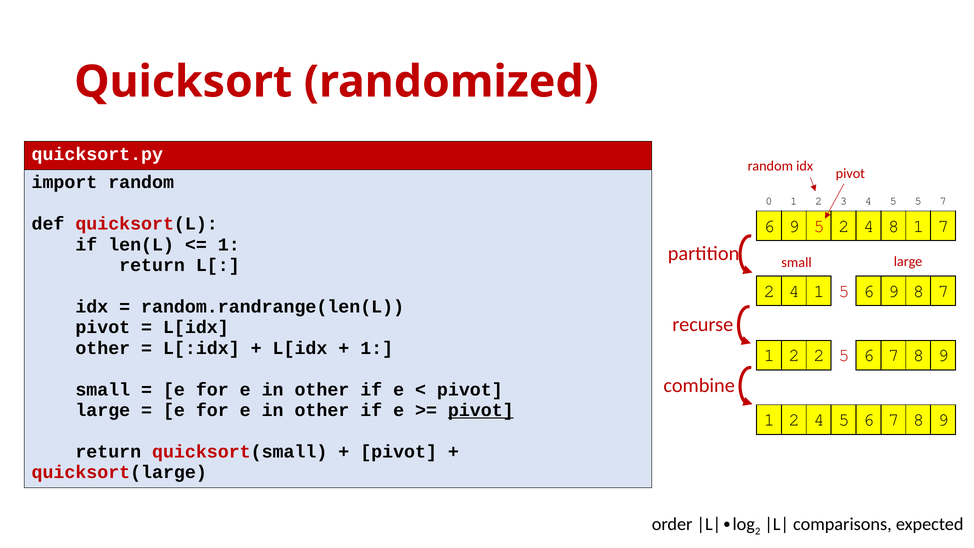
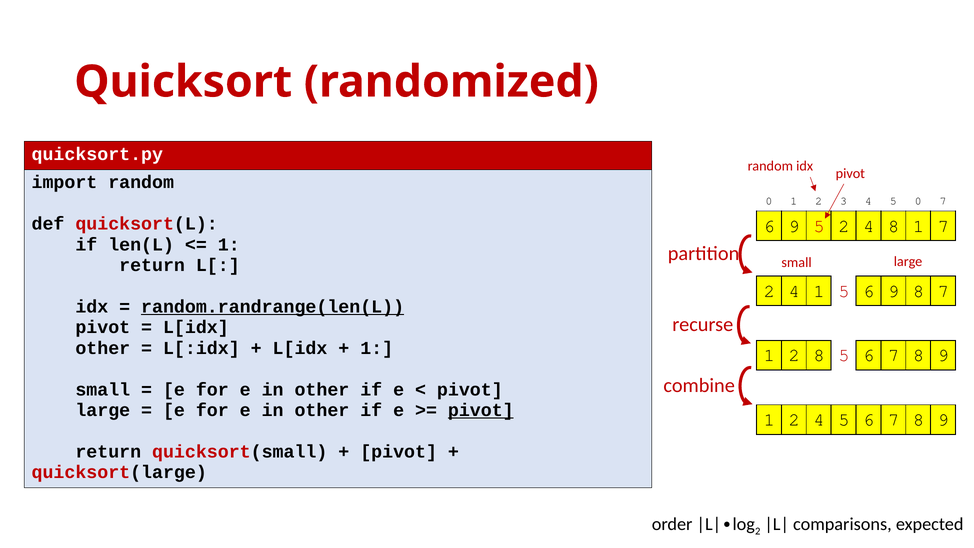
5 5: 5 -> 0 (918, 201)
random.randrange(len(L underline: none -> present (273, 307)
2 2: 2 -> 8 (819, 355)
